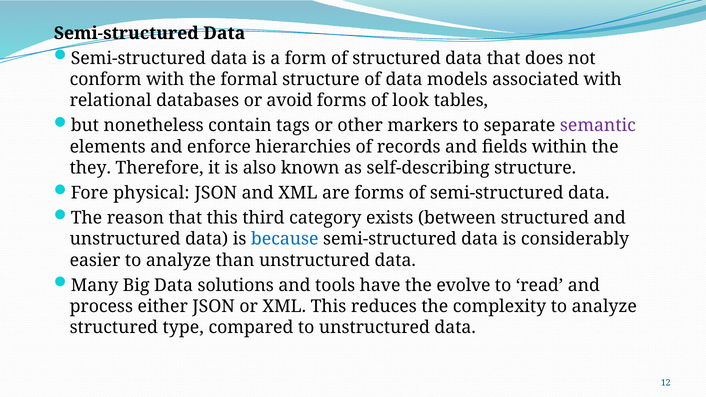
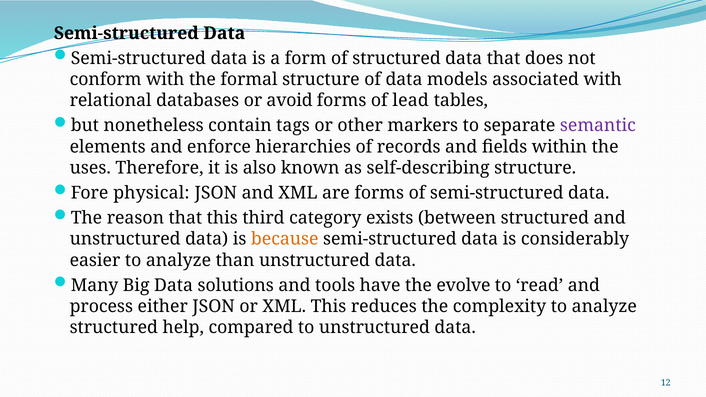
look: look -> lead (411, 101)
they: they -> uses (90, 168)
because colour: blue -> orange (285, 239)
type: type -> help (183, 328)
